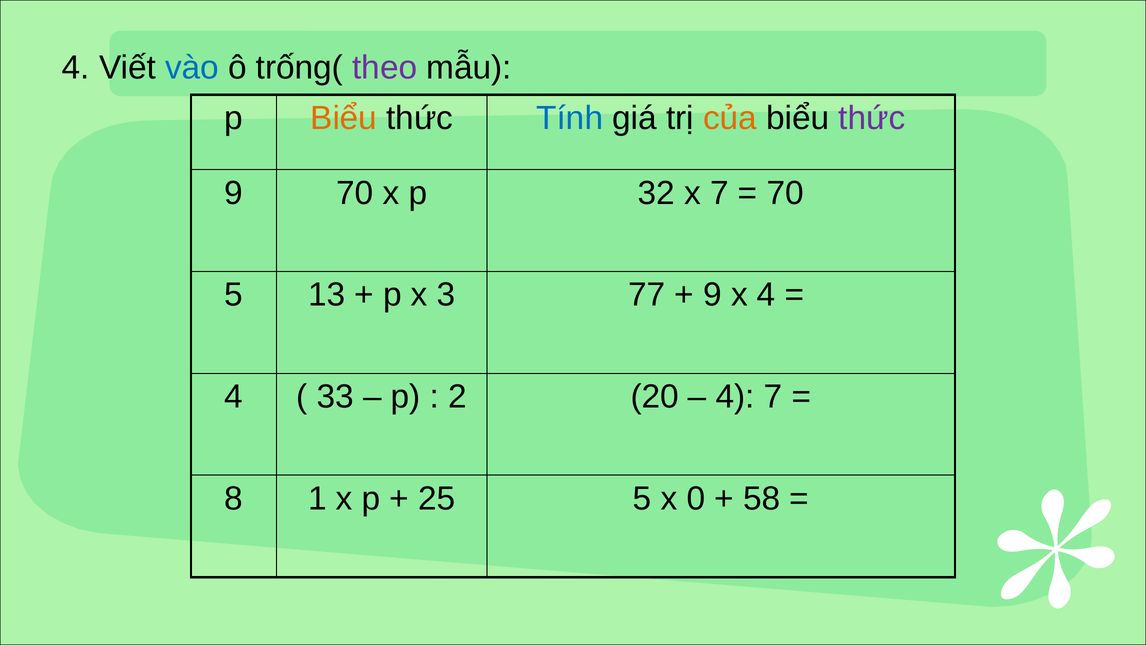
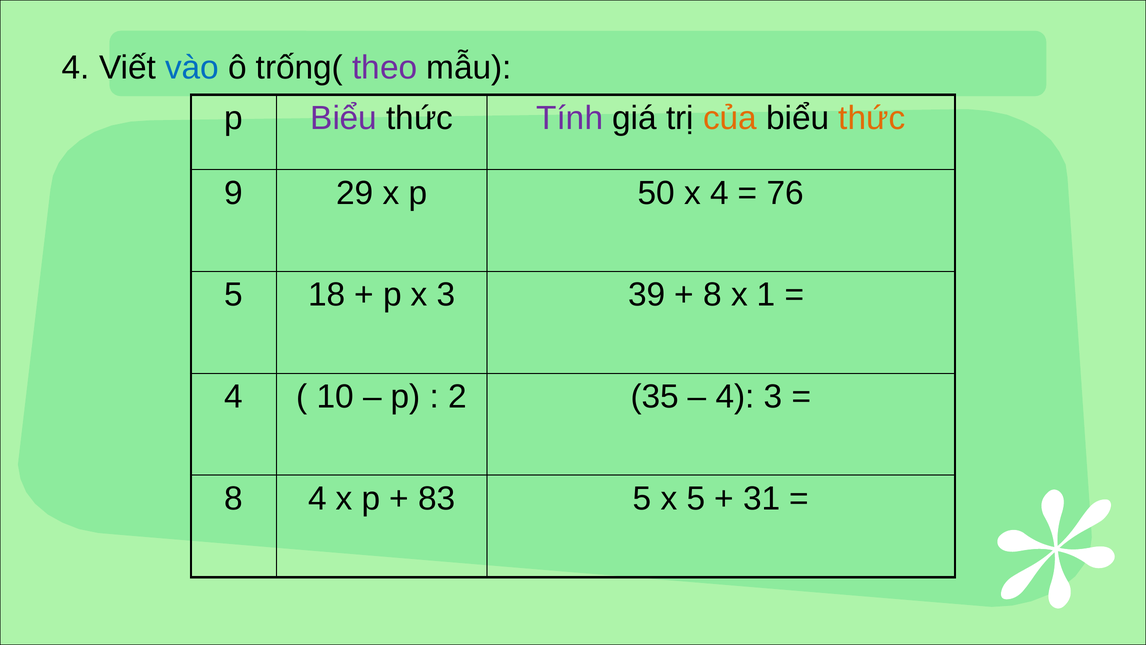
Biểu colour: orange -> purple (344, 118)
Tính colour: blue -> purple (570, 118)
thức colour: purple -> orange (872, 118)
9 70: 70 -> 29 (355, 193)
32: 32 -> 50 (657, 193)
x 7: 7 -> 4 (719, 193)
70: 70 -> 76 (785, 193)
13: 13 -> 18 (327, 295)
77: 77 -> 39 (647, 295)
9: 9 -> 8 (712, 295)
x 4: 4 -> 1 (766, 295)
33: 33 -> 10 (335, 397)
20: 20 -> 35 (655, 397)
4 7: 7 -> 3 (773, 397)
8 1: 1 -> 4 (317, 498)
25: 25 -> 83 (437, 498)
x 0: 0 -> 5 (696, 498)
58: 58 -> 31 (762, 498)
